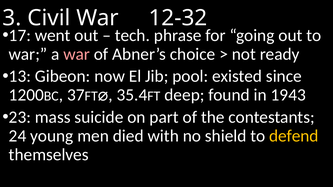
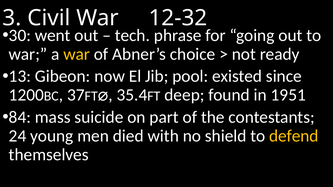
17: 17 -> 30 (20, 35)
war colour: pink -> yellow (77, 54)
1943: 1943 -> 1951 (288, 95)
23: 23 -> 84 (20, 117)
